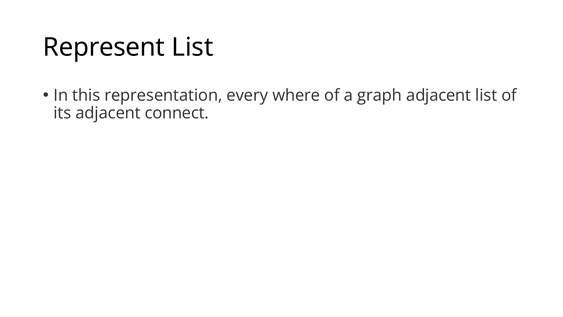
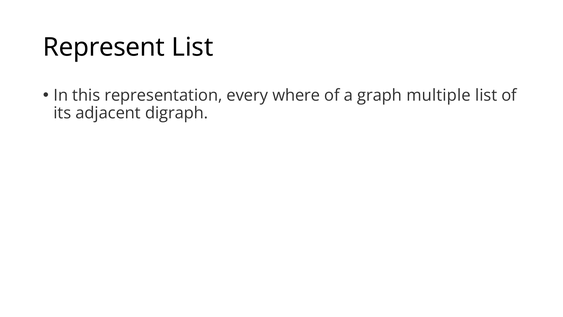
graph adjacent: adjacent -> multiple (439, 95)
connect: connect -> digraph (177, 113)
